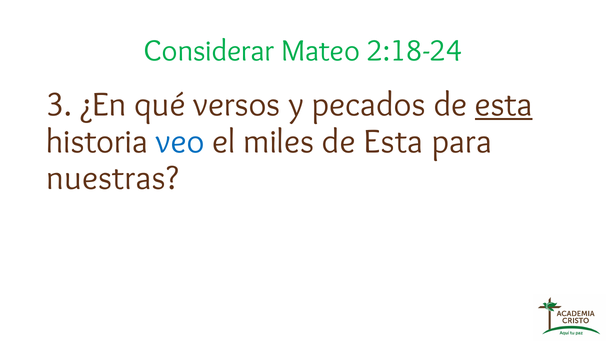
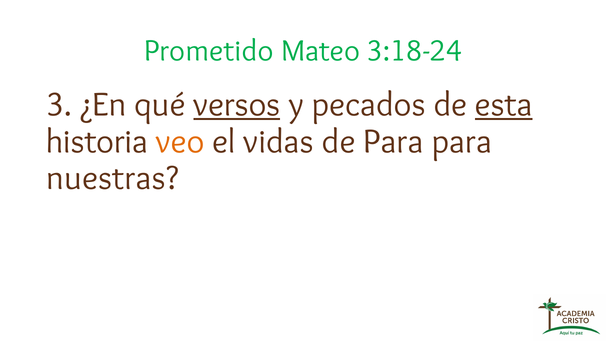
Considerar: Considerar -> Prometido (209, 51)
2:18-24: 2:18-24 -> 3:18-24 (414, 51)
versos underline: none -> present (237, 105)
veo colour: blue -> orange (180, 141)
miles: miles -> vidas (279, 141)
Esta: Esta -> Para (394, 141)
